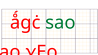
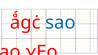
sao colour: green -> blue (60, 23)
